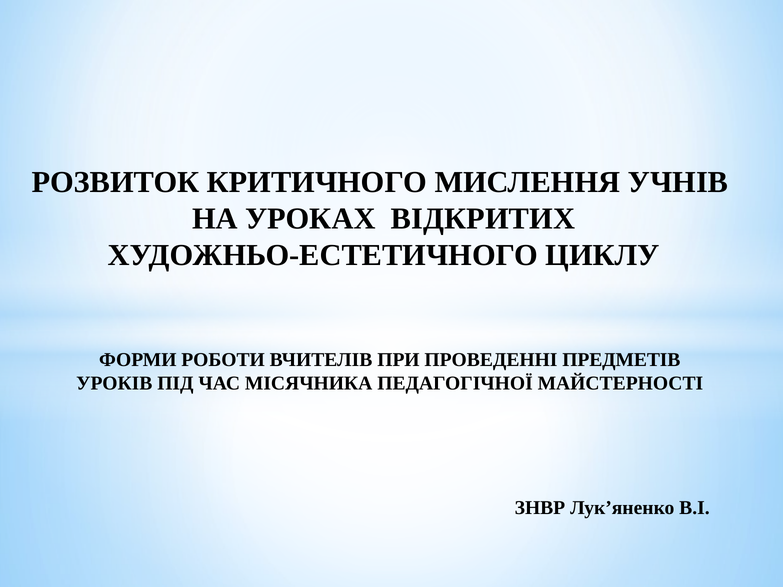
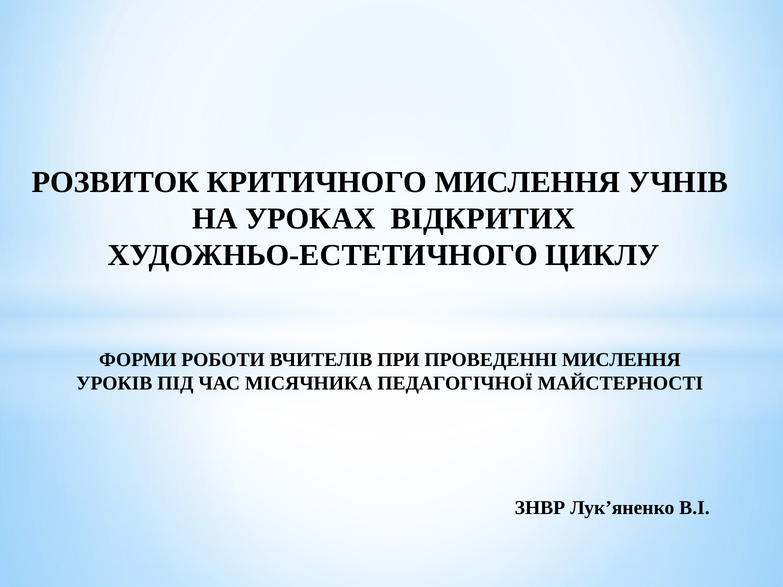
ПРОВЕДЕННІ ПРЕДМЕТІВ: ПРЕДМЕТІВ -> МИСЛЕННЯ (621, 360)
